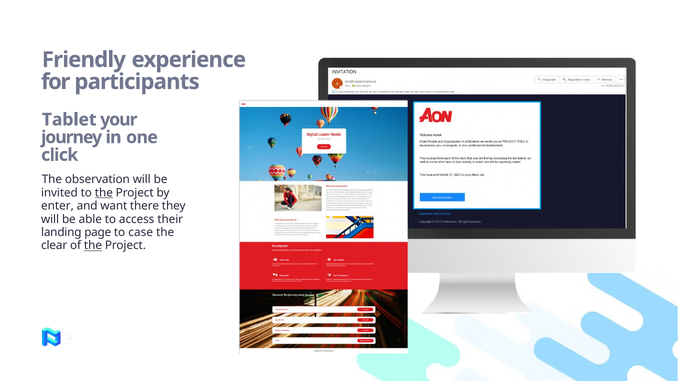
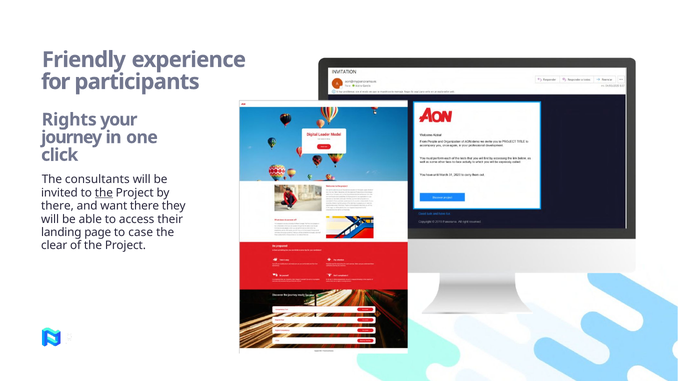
Tablet: Tablet -> Rights (69, 120)
observation: observation -> consultants (97, 179)
enter: enter -> there (57, 206)
the underline: present -> none (93, 246)
